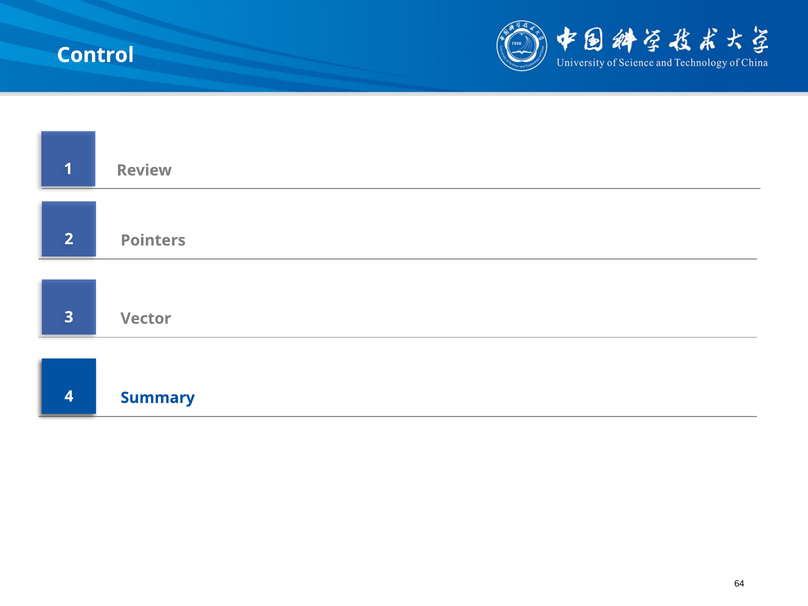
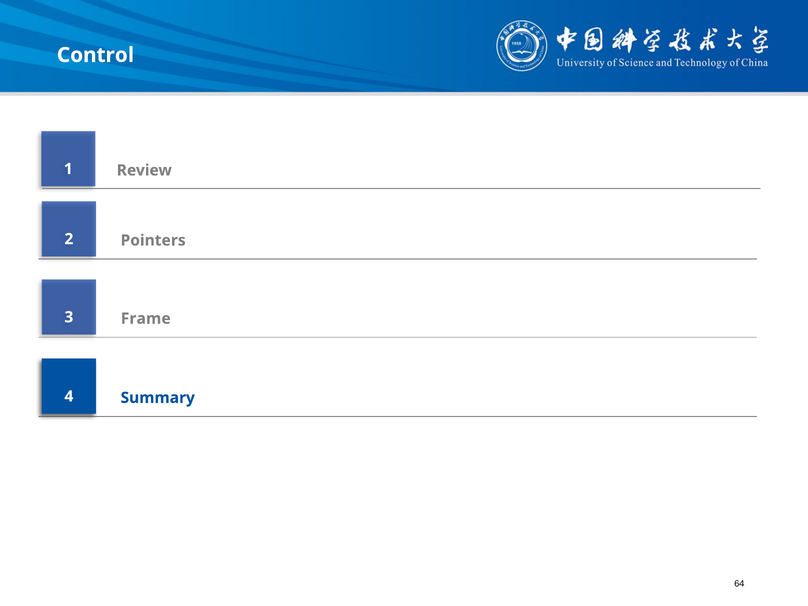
Vector: Vector -> Frame (146, 319)
